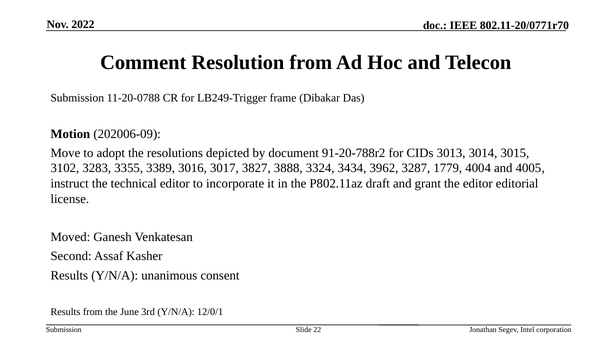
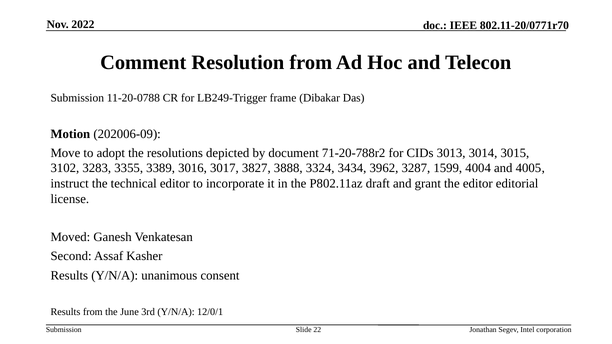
91-20-788r2: 91-20-788r2 -> 71-20-788r2 (354, 153)
1779: 1779 -> 1599 (448, 168)
